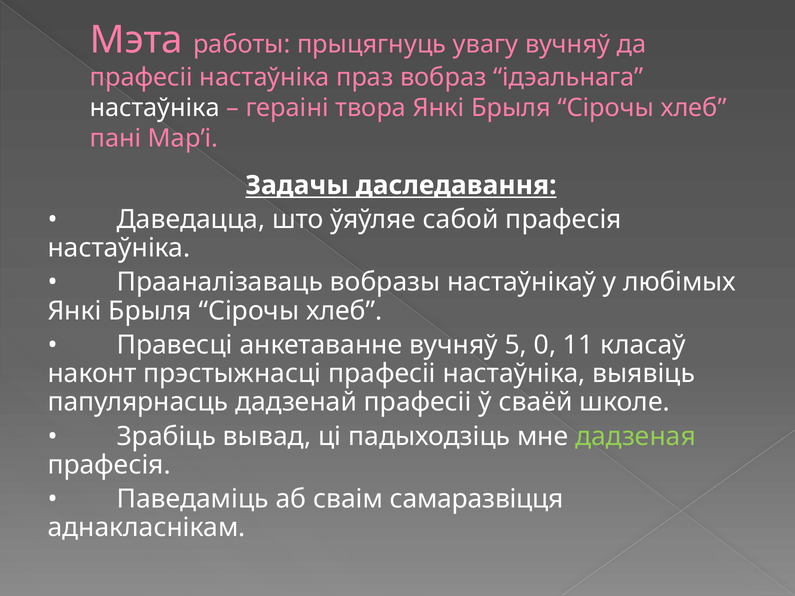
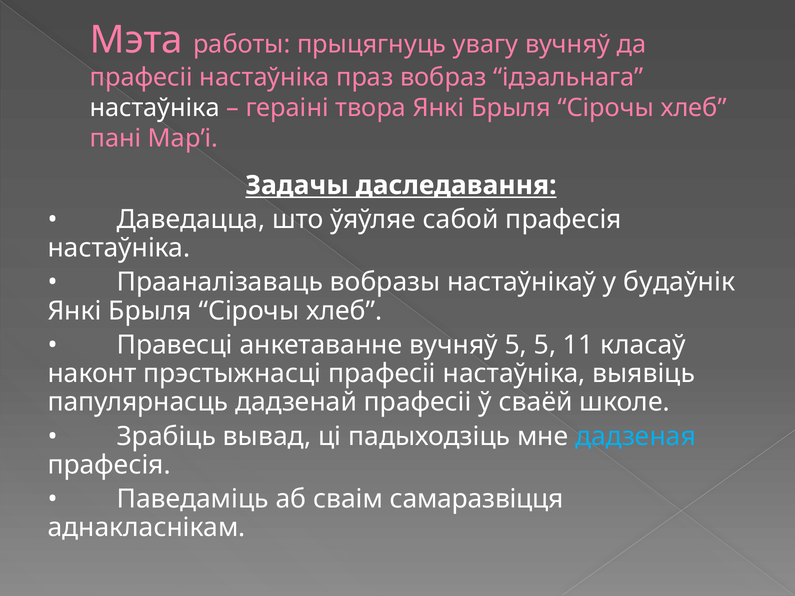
любімых: любімых -> будаўнік (679, 282)
5 0: 0 -> 5 (545, 345)
дадзеная colour: light green -> light blue (635, 437)
